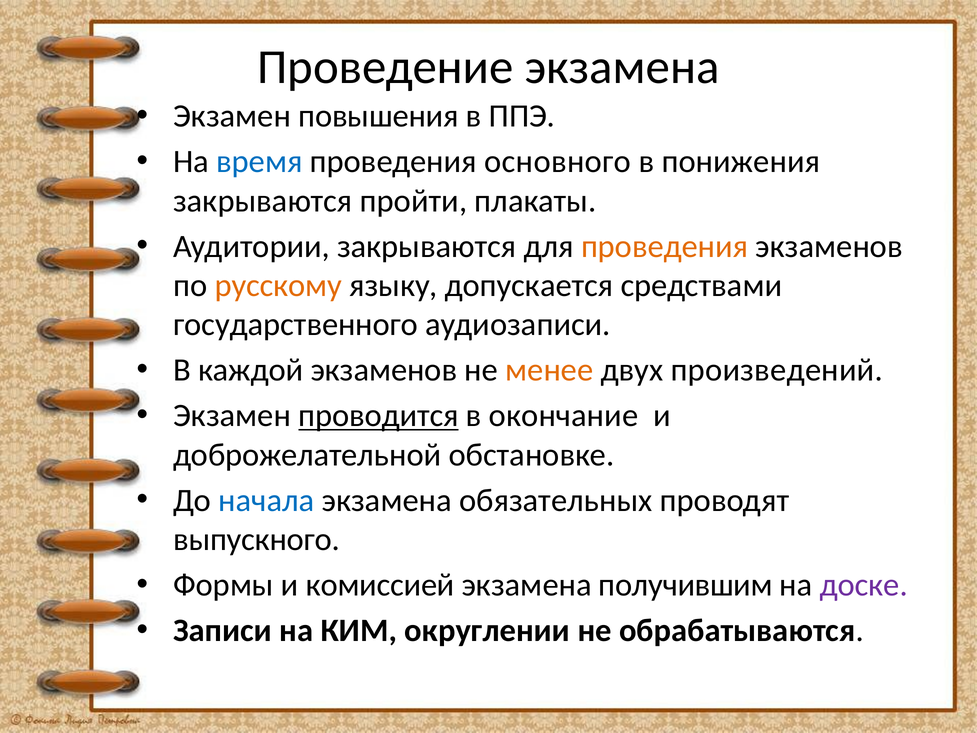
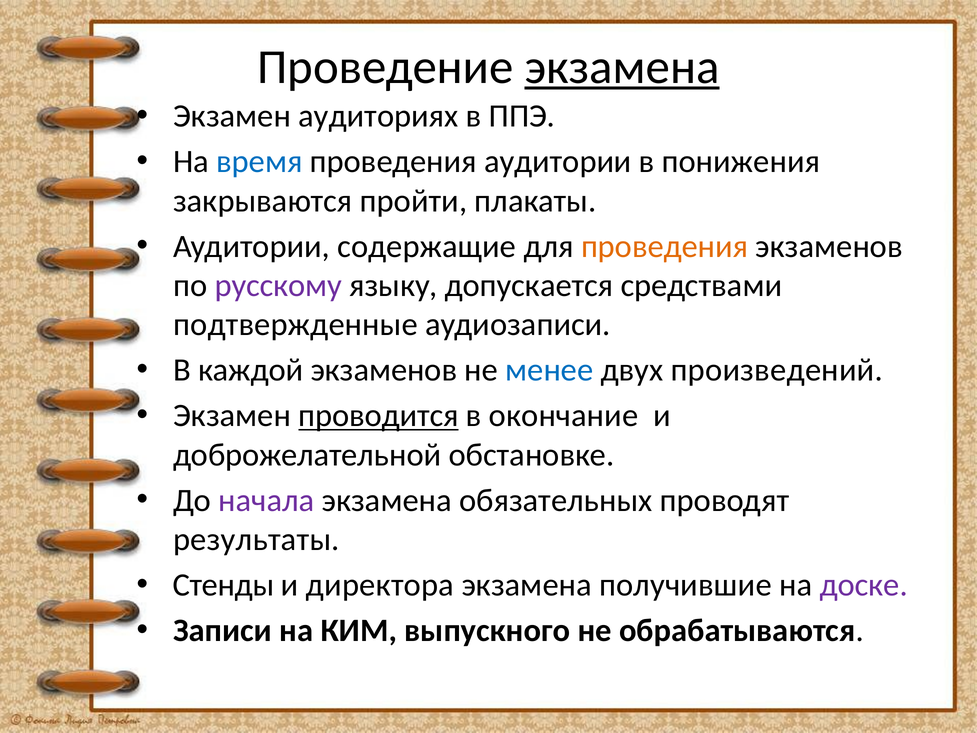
экзамена underline: none -> present (622, 67)
повышения: повышения -> аудиториях (378, 116)
проведения основного: основного -> аудитории (558, 162)
Аудитории закрываются: закрываются -> содержащие (427, 246)
русскому colour: orange -> purple (278, 285)
государственного: государственного -> подтвержденные (296, 324)
менее colour: orange -> blue (549, 370)
начала colour: blue -> purple (266, 500)
выпускного: выпускного -> результаты (256, 539)
Формы: Формы -> Стенды (224, 585)
комиссией: комиссией -> директора (380, 585)
получившим: получившим -> получившие (685, 585)
округлении: округлении -> выпускного (487, 630)
